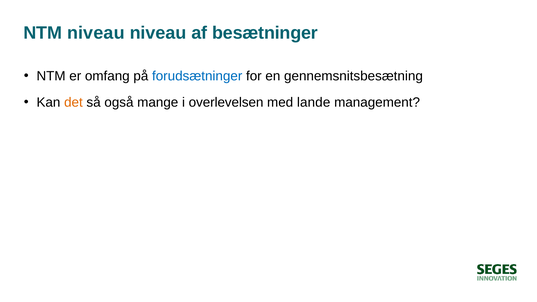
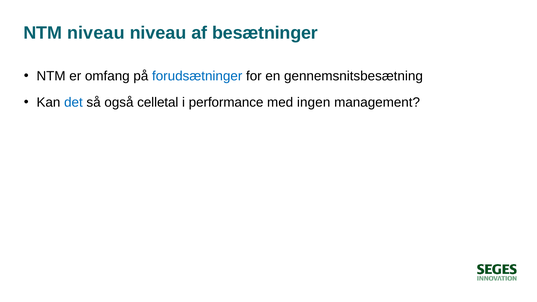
det colour: orange -> blue (73, 102)
mange: mange -> celletal (158, 102)
overlevelsen: overlevelsen -> performance (226, 102)
lande: lande -> ingen (314, 102)
